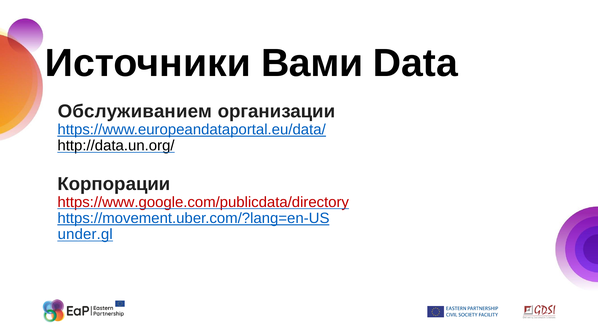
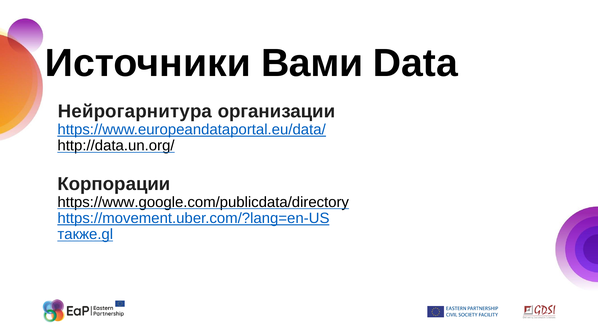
Обслуживанием: Обслуживанием -> Нейрогарнитура (135, 112)
https://www.google.com/publicdata/directory colour: red -> black (203, 202)
under.gl: under.gl -> также.gl (85, 235)
